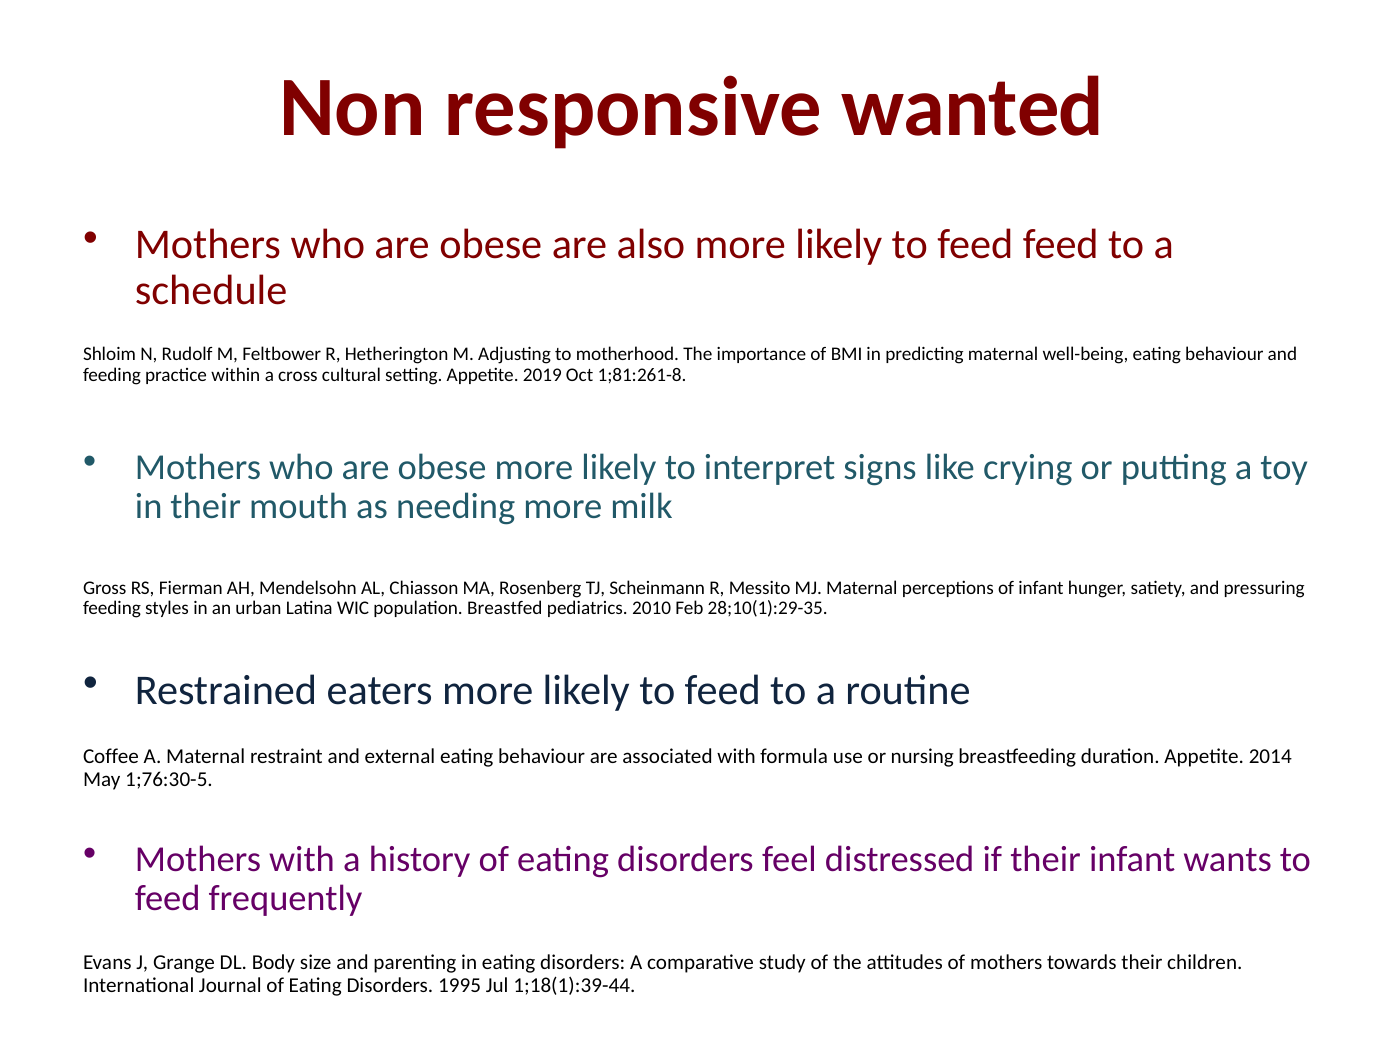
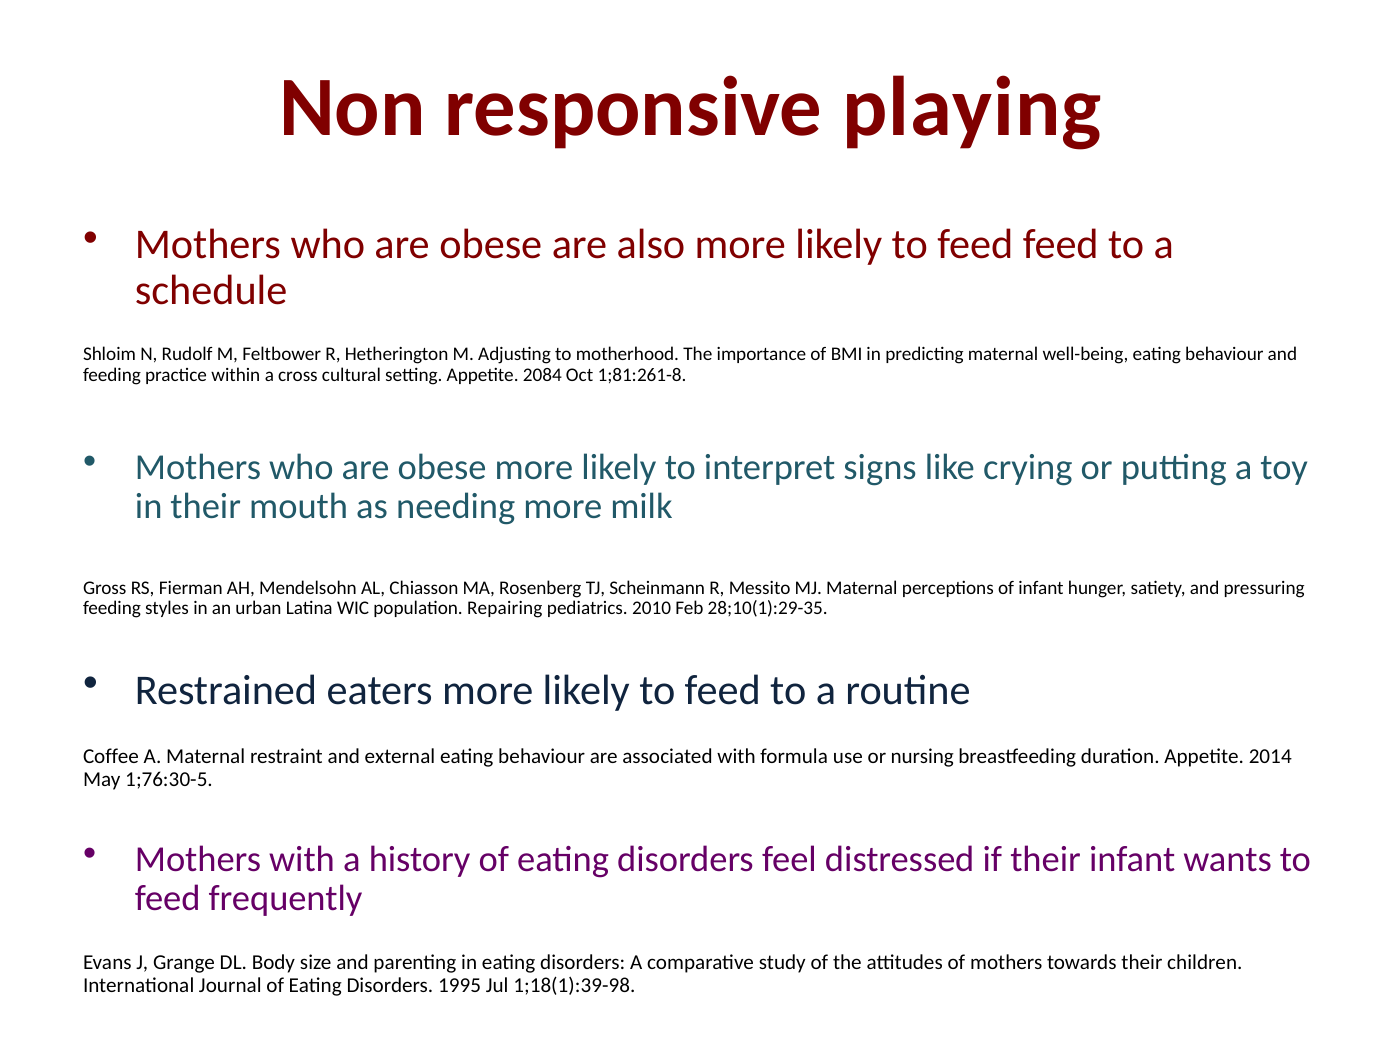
wanted: wanted -> playing (972, 108)
2019: 2019 -> 2084 (542, 375)
Breastfed: Breastfed -> Repairing (505, 608)
1;18(1):39-44: 1;18(1):39-44 -> 1;18(1):39-98 (574, 985)
